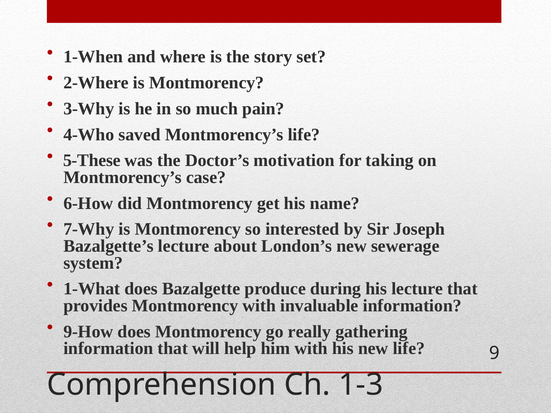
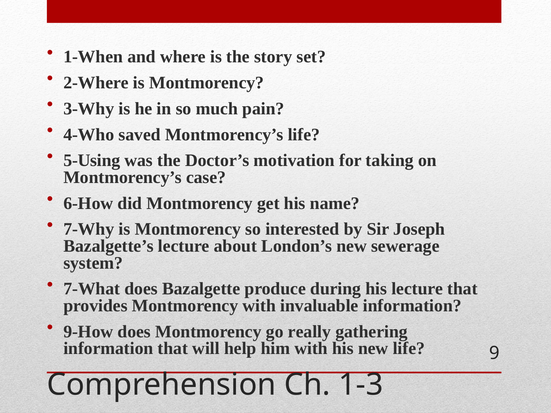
5-These: 5-These -> 5-Using (92, 161)
1-What: 1-What -> 7-What (92, 289)
